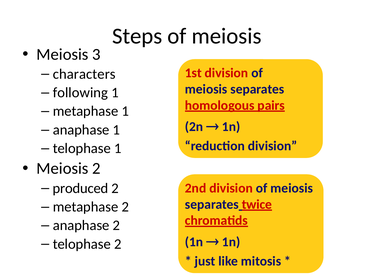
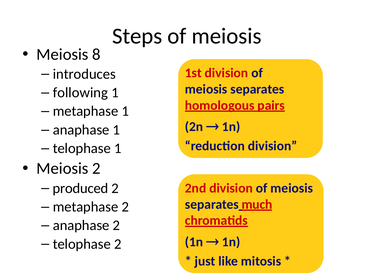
3: 3 -> 8 (96, 54)
characters: characters -> introduces (84, 74)
twice: twice -> much (257, 205)
